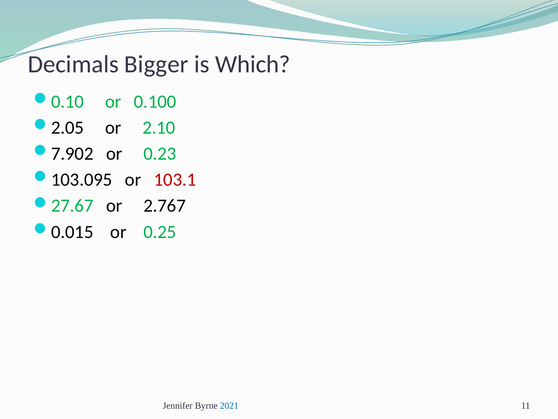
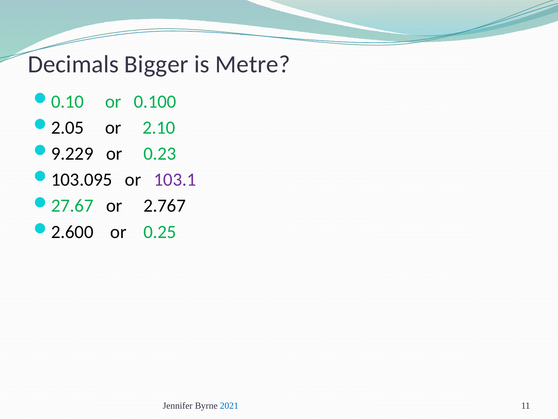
Which: Which -> Metre (253, 64)
7.902: 7.902 -> 9.229 (72, 154)
103.1 colour: red -> purple (175, 180)
0.015: 0.015 -> 2.600 (72, 232)
